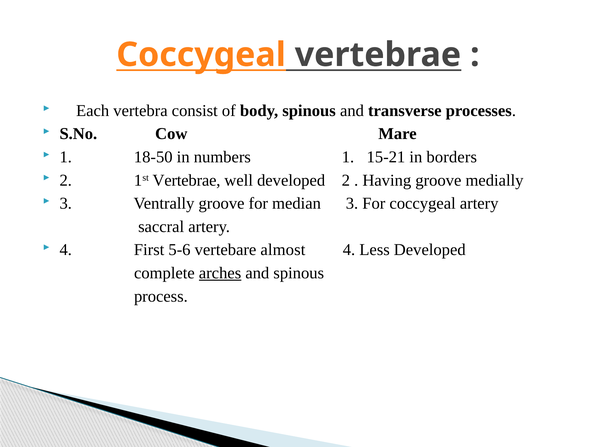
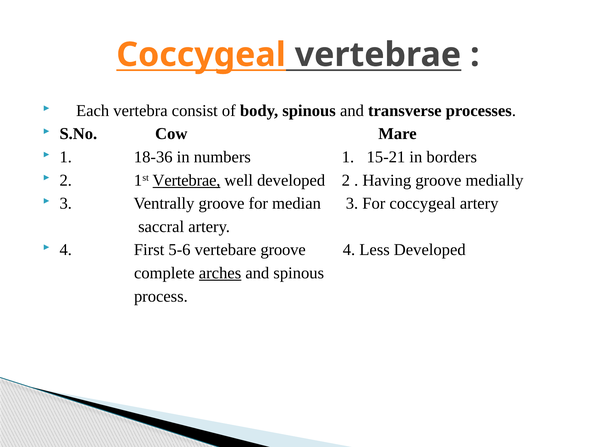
18-50: 18-50 -> 18-36 (153, 157)
Vertebrae underline: none -> present (187, 180)
vertebare almost: almost -> groove (283, 250)
